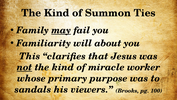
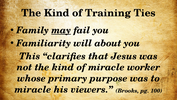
Summon: Summon -> Training (108, 13)
not underline: present -> none (24, 67)
sandals: sandals -> miracle (33, 89)
